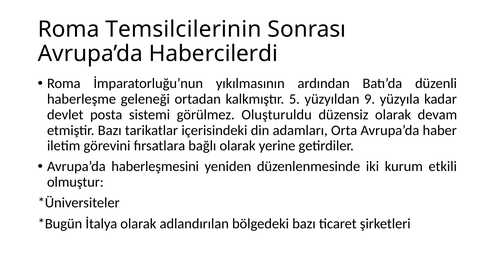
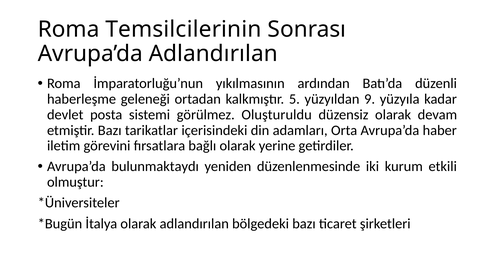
Avrupa’da Habercilerdi: Habercilerdi -> Adlandırılan (213, 54)
haberleşmesini: haberleşmesini -> bulunmaktaydı (155, 167)
